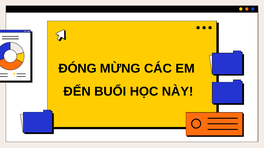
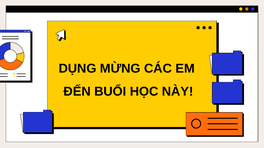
ĐÓNG: ĐÓNG -> DỤNG (78, 69)
